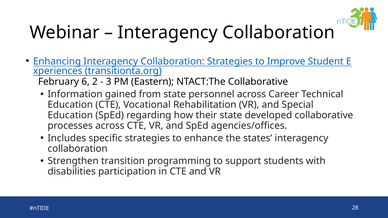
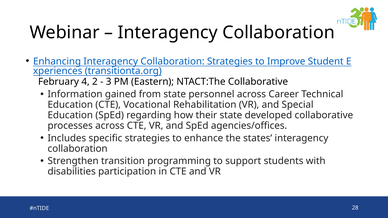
6: 6 -> 4 (86, 82)
